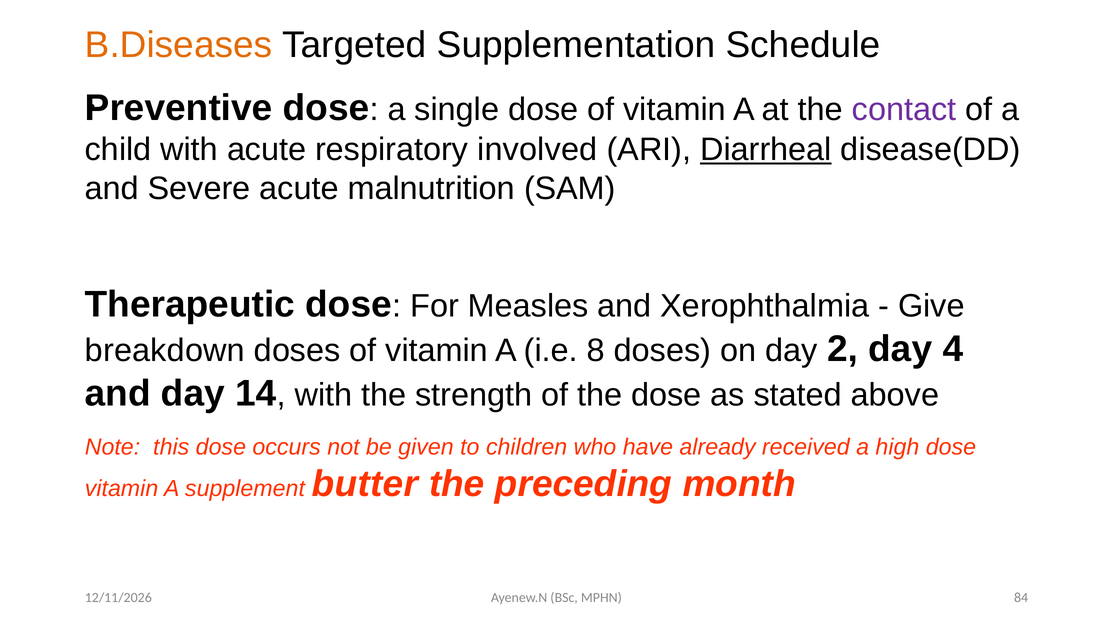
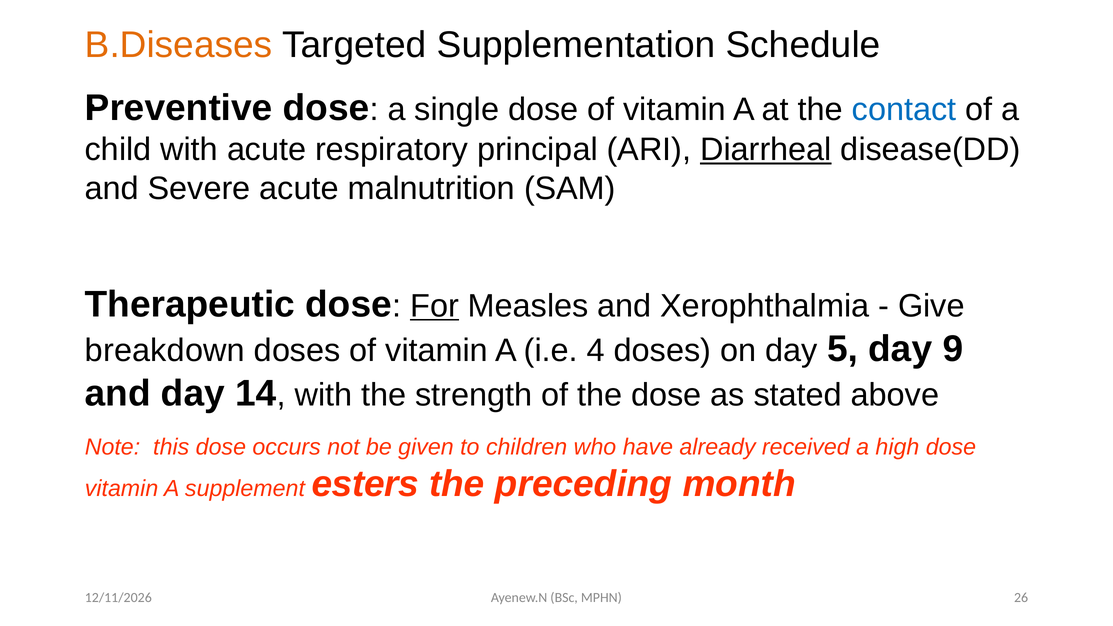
contact colour: purple -> blue (904, 110)
involved: involved -> principal (537, 149)
For underline: none -> present (435, 306)
8: 8 -> 4 (596, 350)
2: 2 -> 5 (843, 349)
4: 4 -> 9 (953, 349)
butter: butter -> esters (365, 484)
84: 84 -> 26 (1021, 598)
